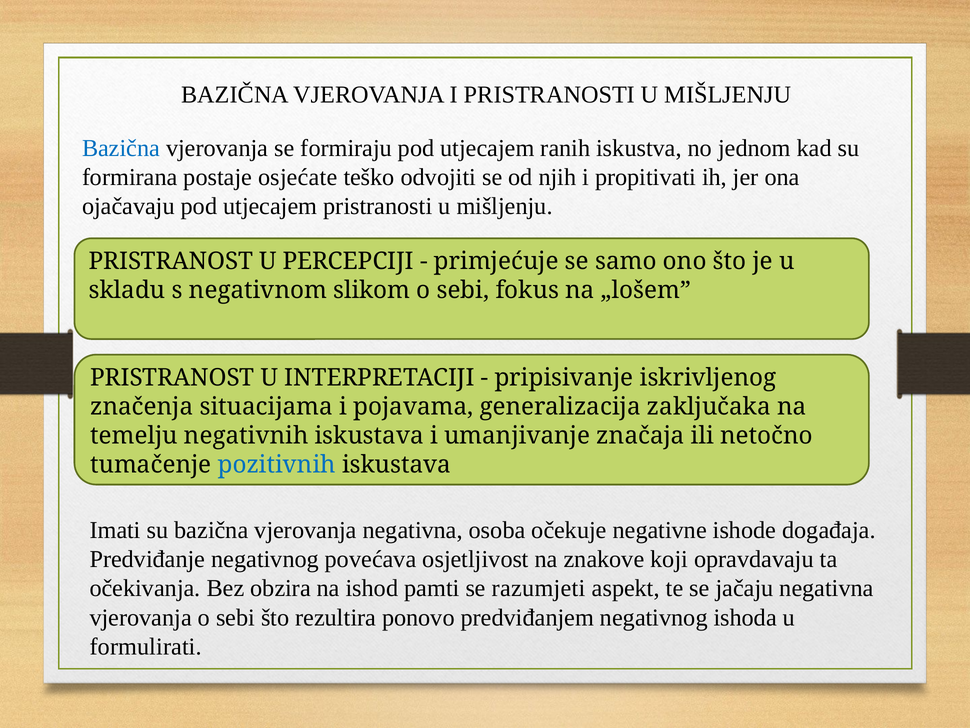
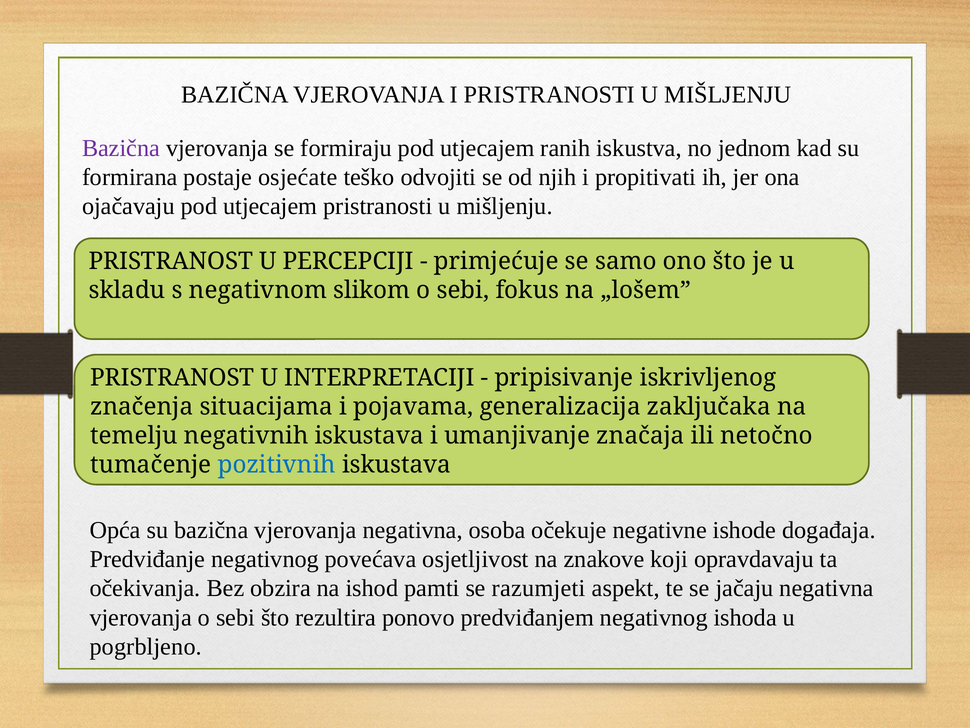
Bazična colour: blue -> purple (121, 148)
Imati: Imati -> Opća (115, 530)
formulirati: formulirati -> pogrbljeno (146, 646)
